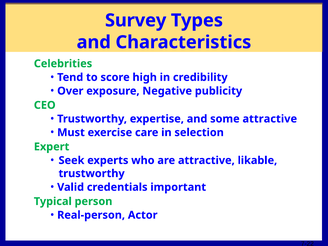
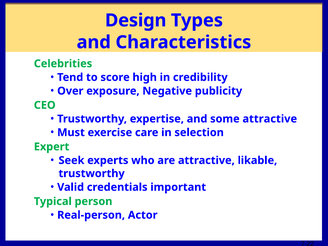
Survey: Survey -> Design (136, 20)
